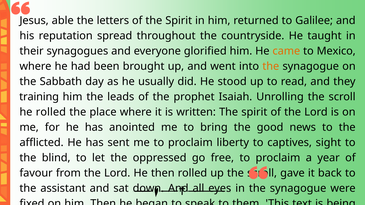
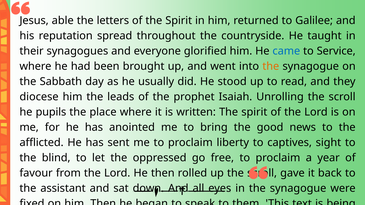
came colour: orange -> blue (286, 51)
Mexico: Mexico -> Service (336, 51)
training: training -> diocese (39, 97)
he rolled: rolled -> pupils (51, 112)
